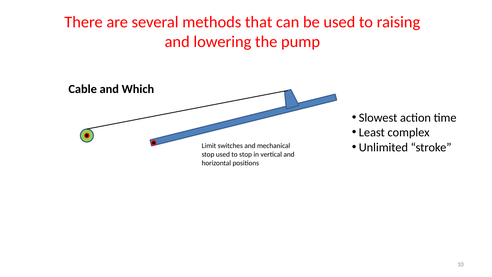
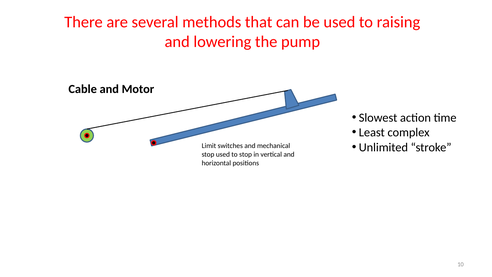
Which: Which -> Motor (138, 89)
